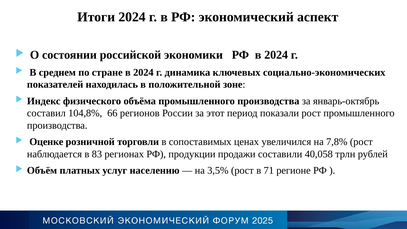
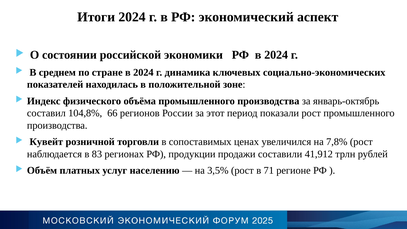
Оценке: Оценке -> Кувейт (46, 142)
40,058: 40,058 -> 41,912 (319, 154)
